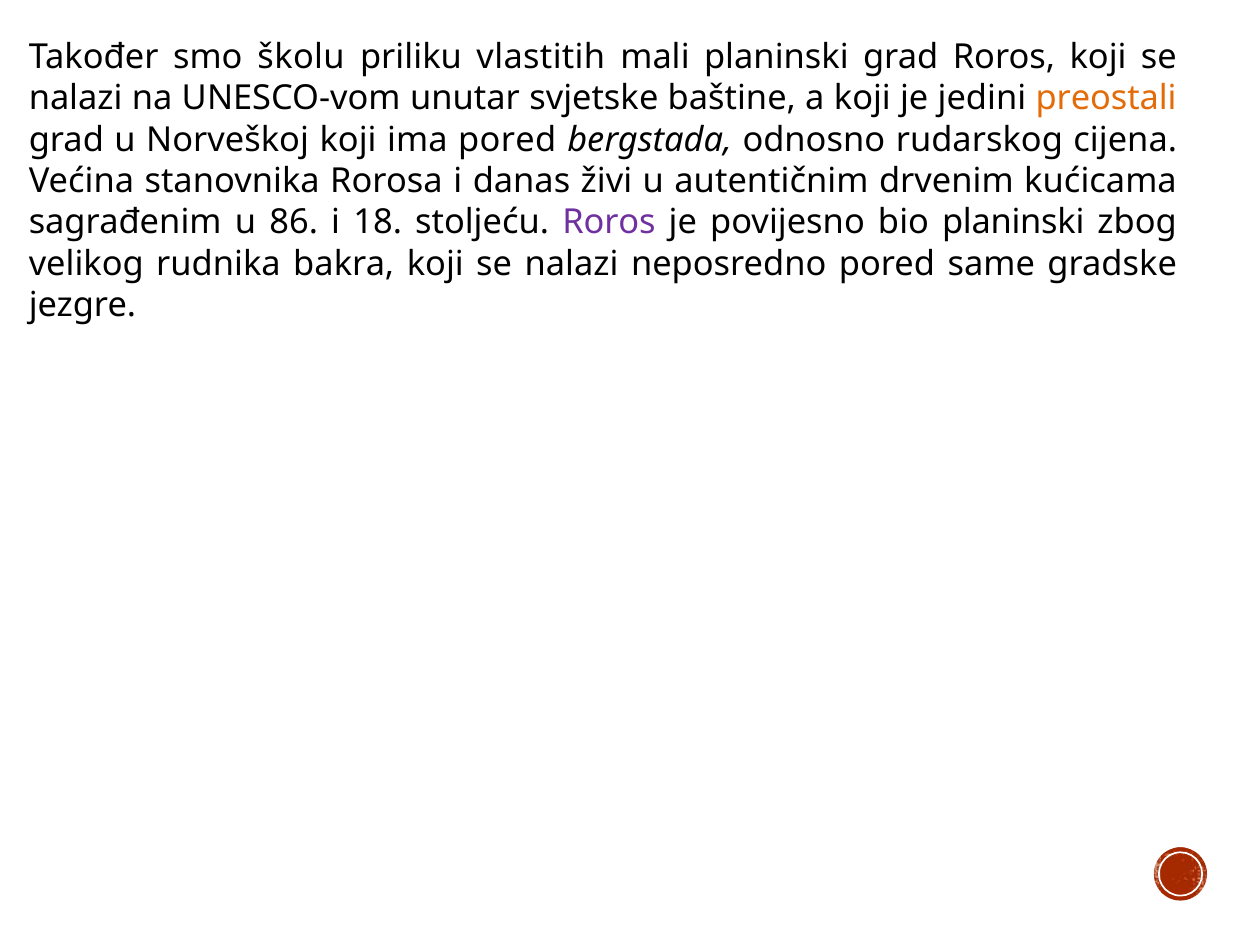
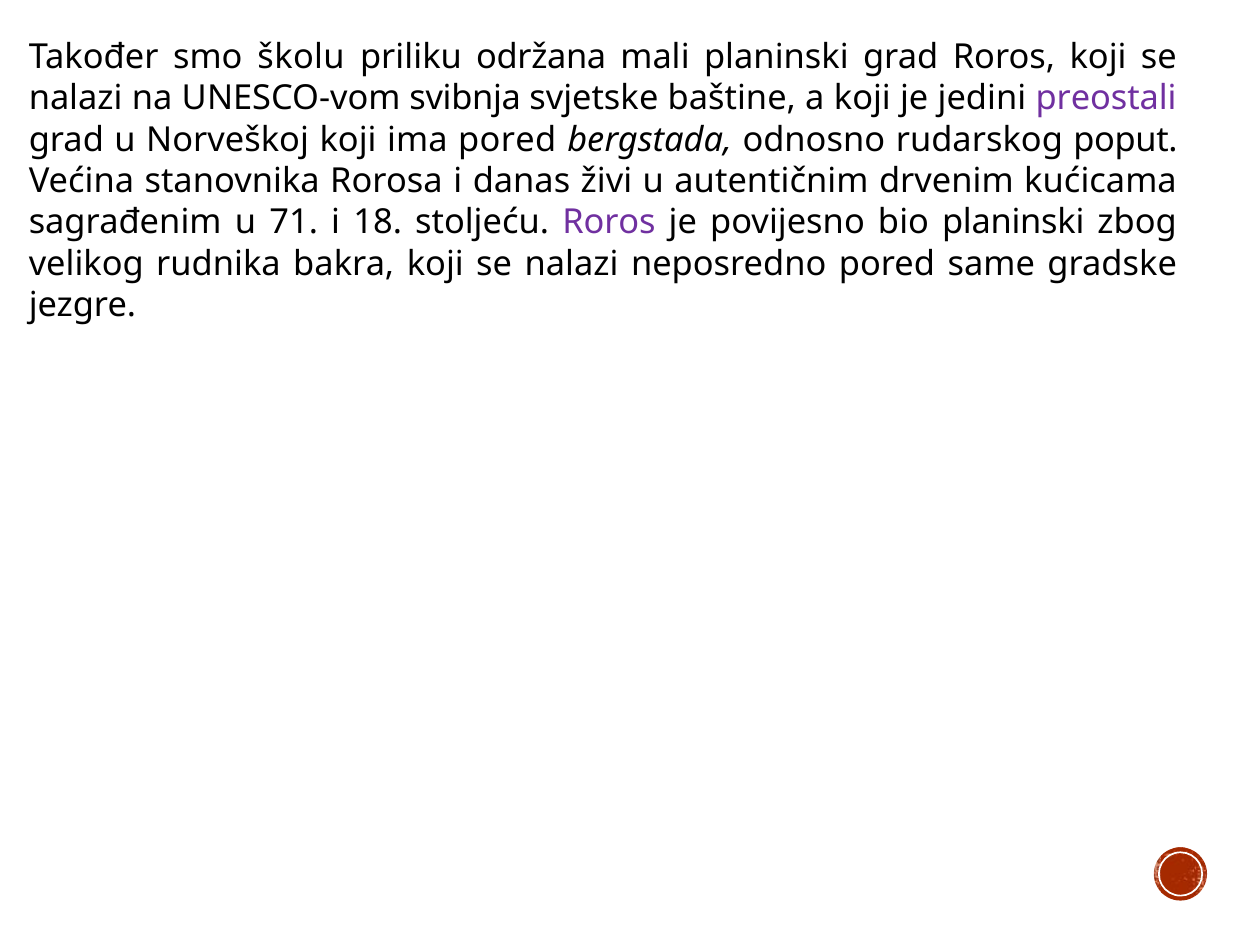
vlastitih: vlastitih -> održana (541, 57)
unutar: unutar -> svibnja (465, 99)
preostali colour: orange -> purple (1106, 99)
cijena: cijena -> poput (1125, 140)
86: 86 -> 71 (294, 222)
